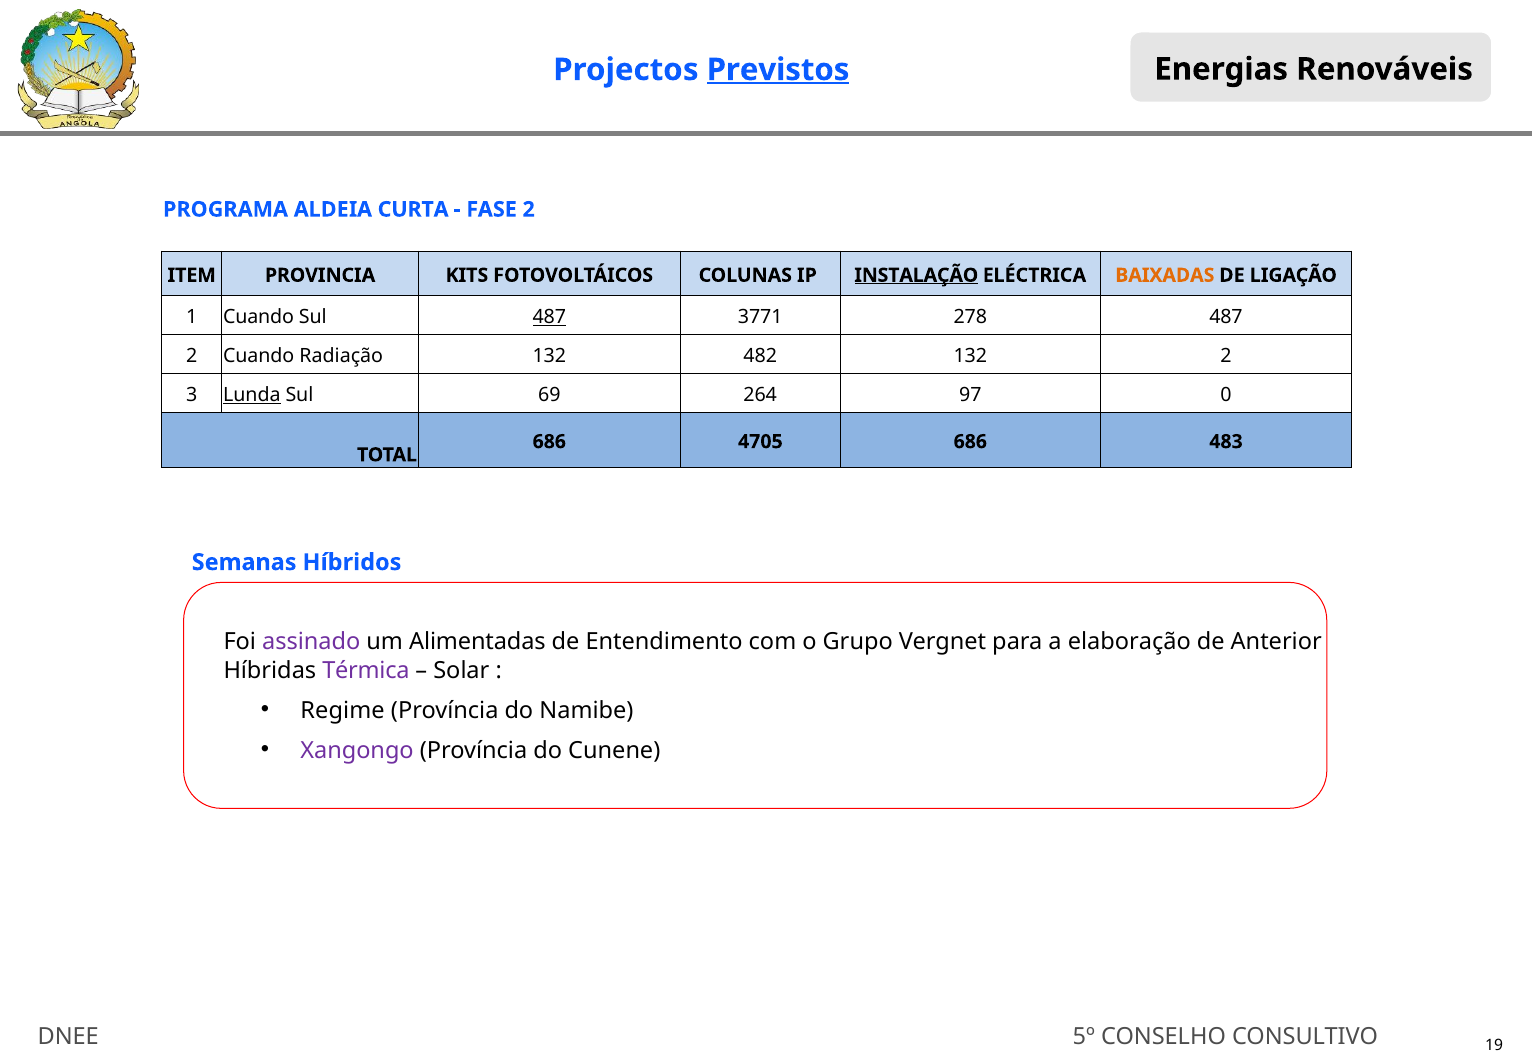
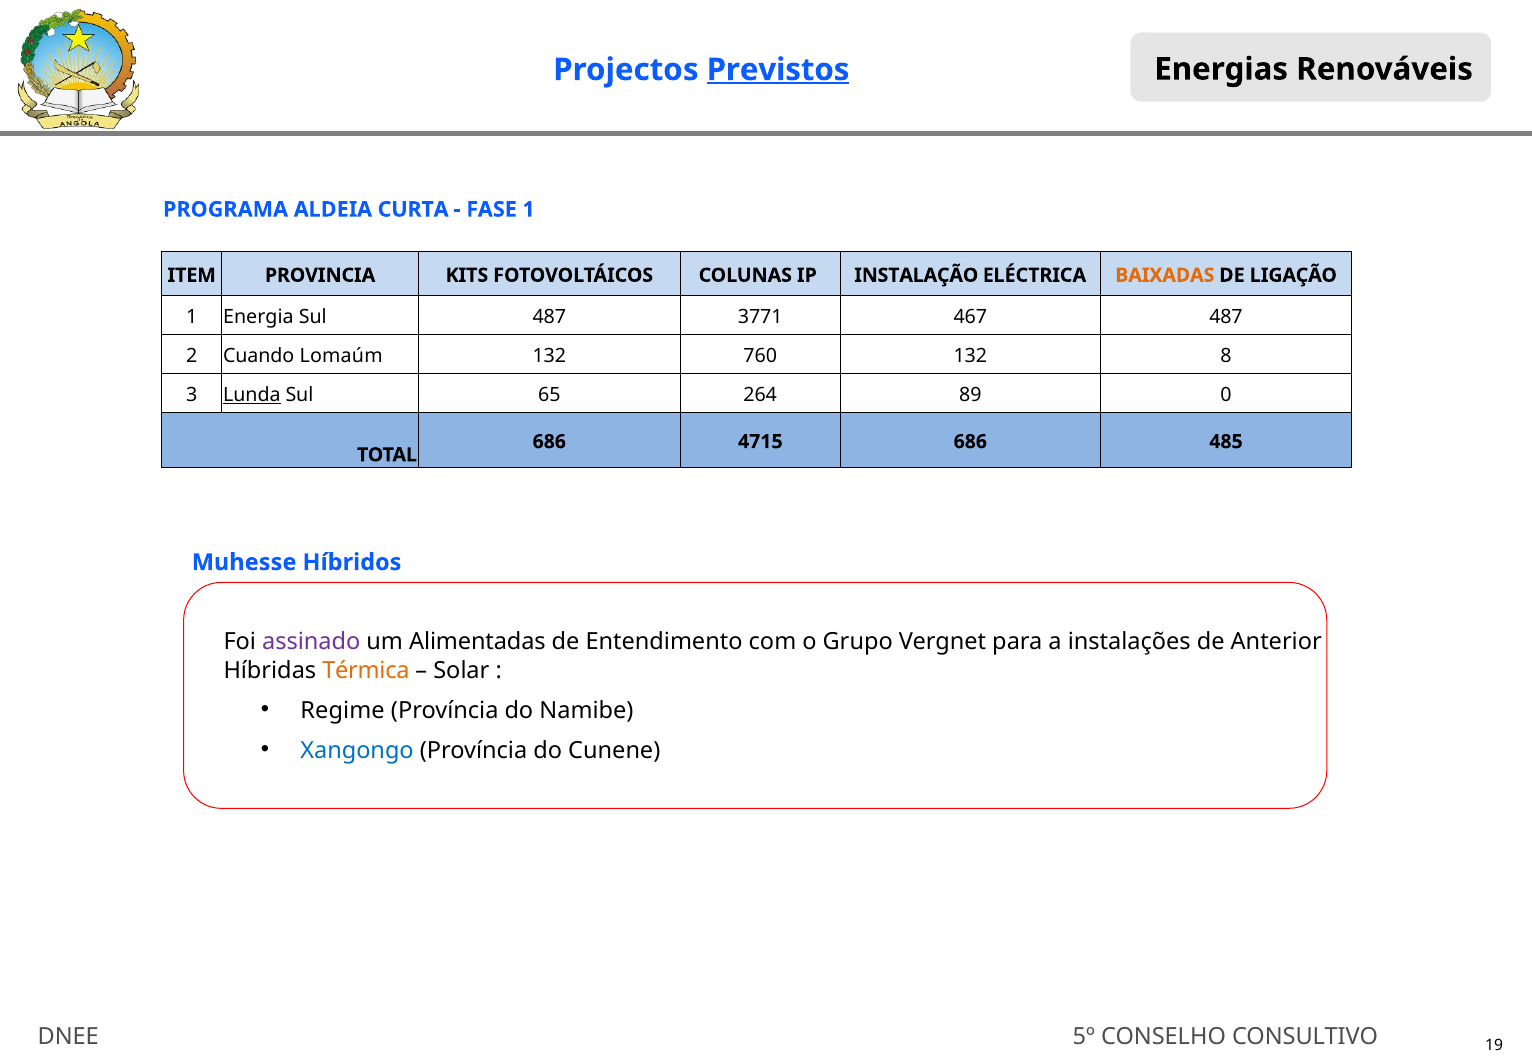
FASE 2: 2 -> 1 (529, 209)
INSTALAÇÃO underline: present -> none (916, 275)
1 Cuando: Cuando -> Energia (258, 317)
487 underline: present -> none (549, 317)
278: 278 -> 467 (970, 317)
Radiação: Radiação -> Lomaúm (341, 356)
482: 482 -> 760 (760, 356)
132 2: 2 -> 8 (1226, 356)
69: 69 -> 65 (549, 395)
97: 97 -> 89 (970, 395)
4705: 4705 -> 4715 (760, 442)
483: 483 -> 485 (1226, 442)
Semanas: Semanas -> Muhesse (244, 562)
elaboração: elaboração -> instalações (1129, 642)
Térmica colour: purple -> orange (366, 670)
Xangongo colour: purple -> blue (357, 750)
